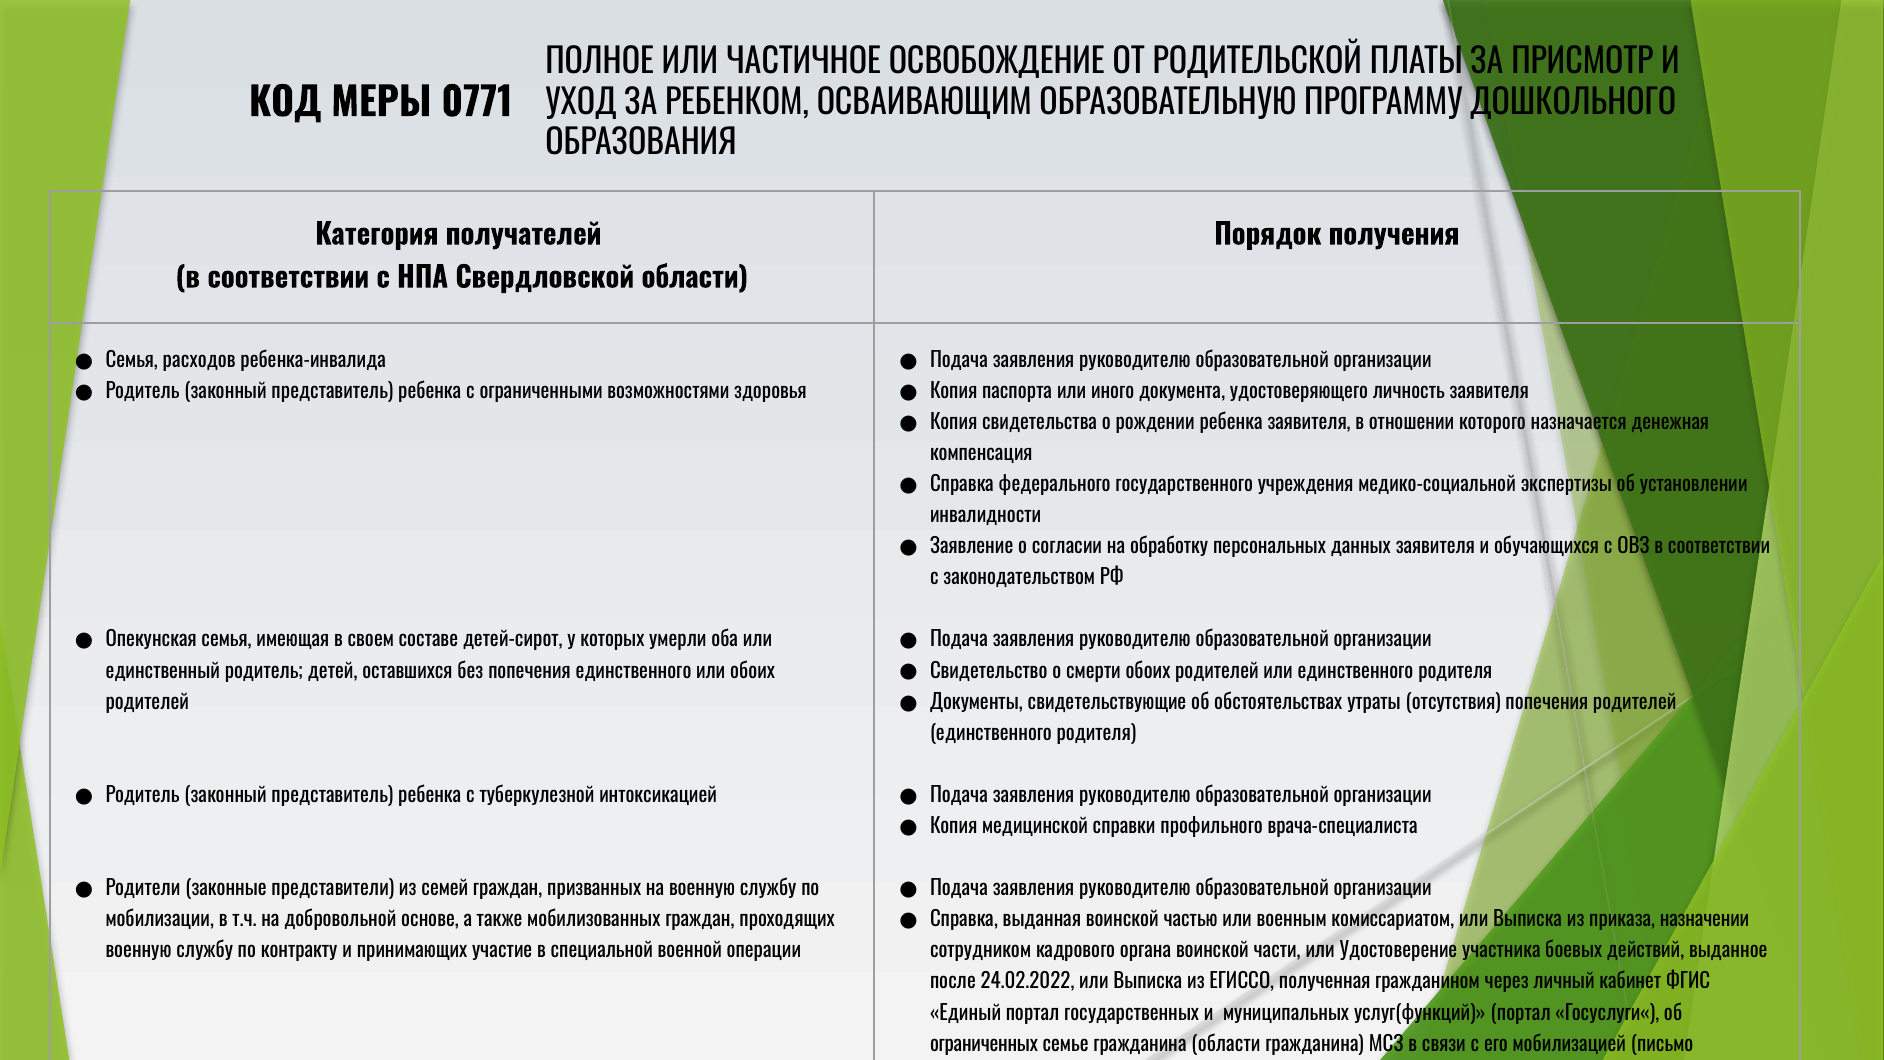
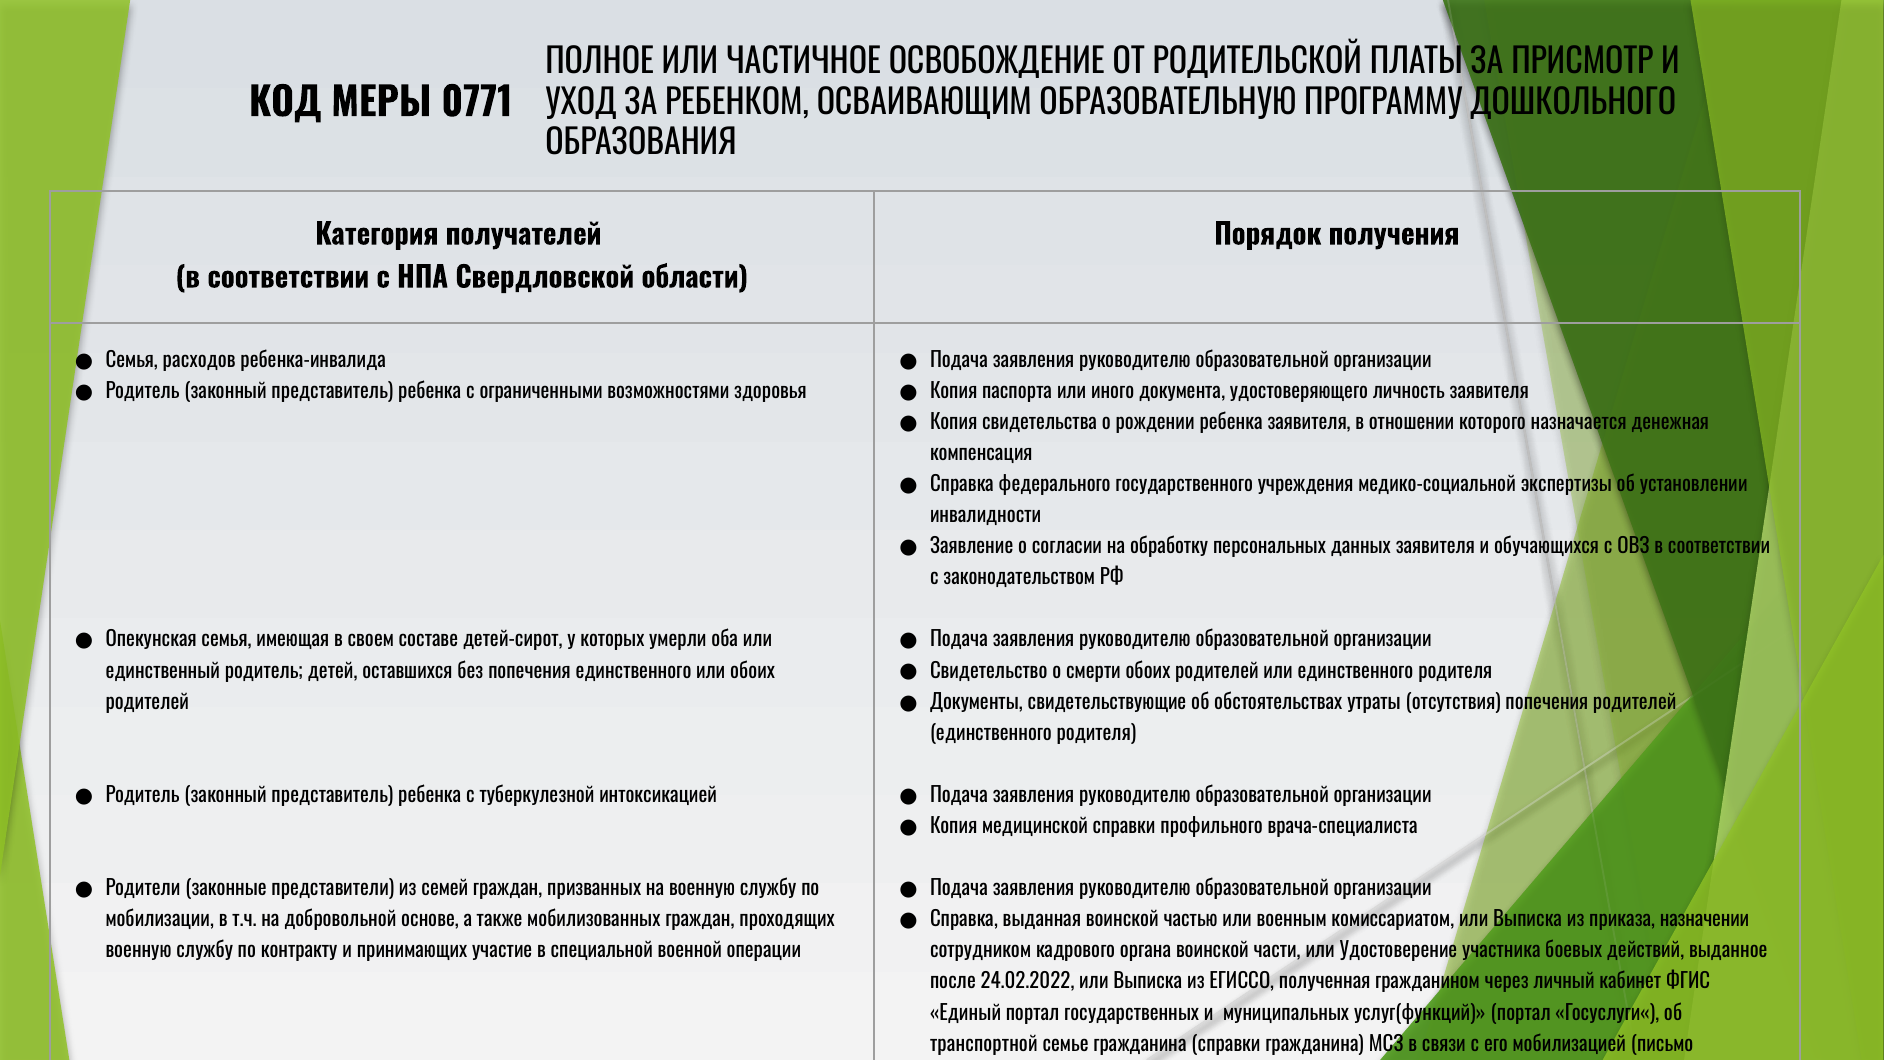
ограниченных: ограниченных -> транспортной (984, 1044)
гражданина области: области -> справки (1226, 1044)
